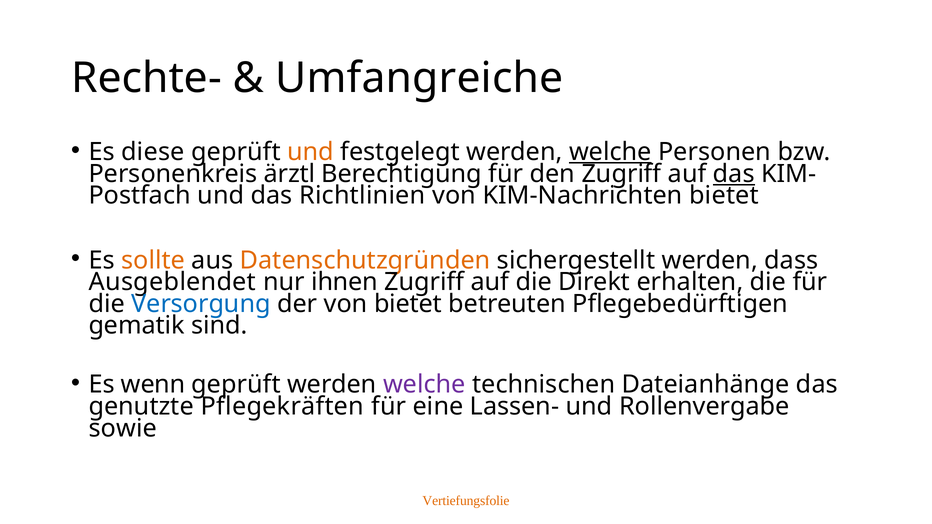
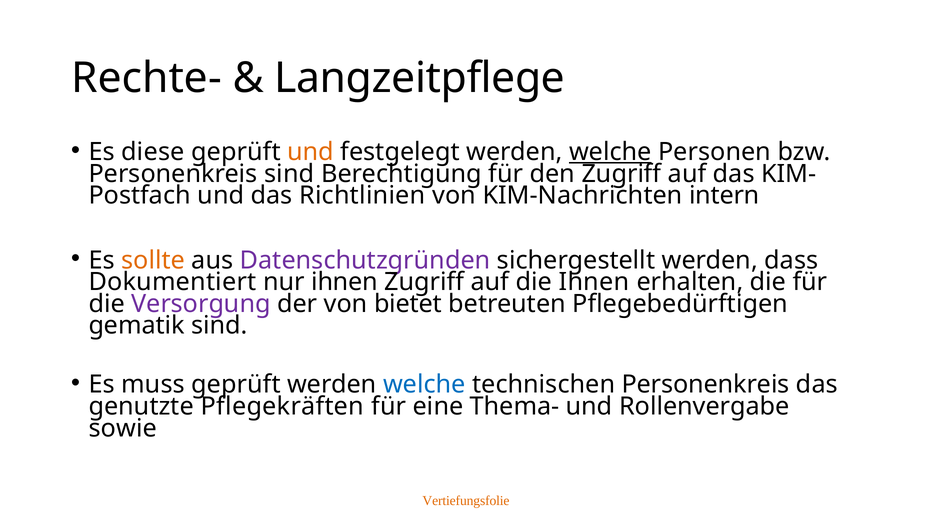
Umfangreiche: Umfangreiche -> Langzeitpflege (420, 78)
Personenkreis ärztl: ärztl -> sind (289, 174)
das underline: present -> none (734, 174)
KIM-Nachrichten bietet: bietet -> intern (724, 196)
Datenschutzgründen colour: orange -> purple (365, 260)
Ausgeblendet: Ausgeblendet -> Dokumentiert (172, 282)
die Direkt: Direkt -> Ihnen (594, 282)
Versorgung colour: blue -> purple (201, 304)
wenn: wenn -> muss (153, 385)
welche colour: purple -> blue (424, 385)
technischen Dateianhänge: Dateianhänge -> Personenkreis (706, 385)
Lassen-: Lassen- -> Thema- (515, 407)
